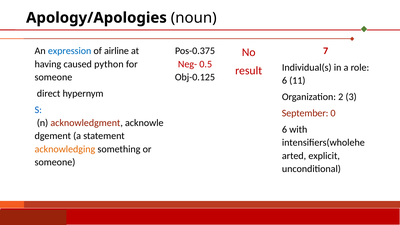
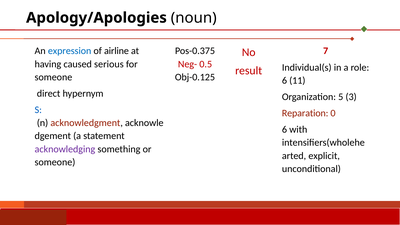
python: python -> serious (109, 64)
2: 2 -> 5 (341, 97)
September: September -> Reparation (305, 113)
acknowledging colour: orange -> purple (65, 149)
